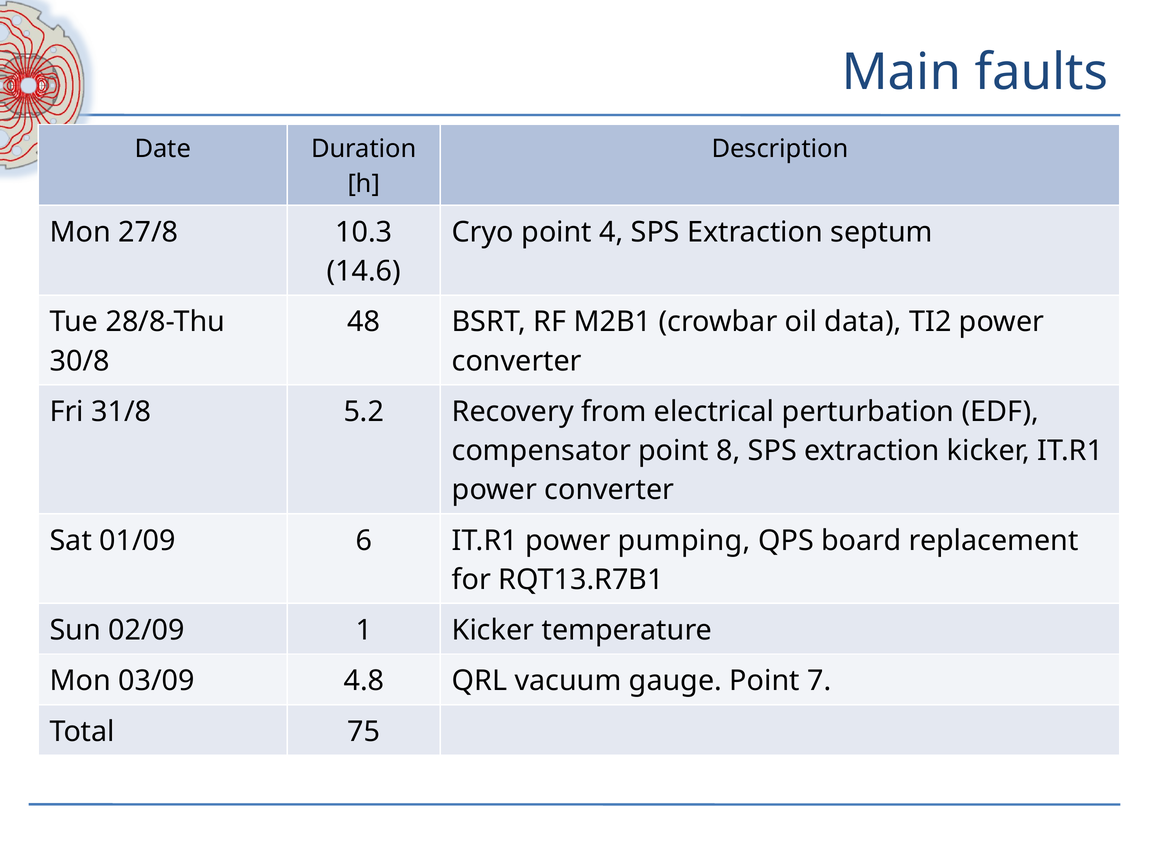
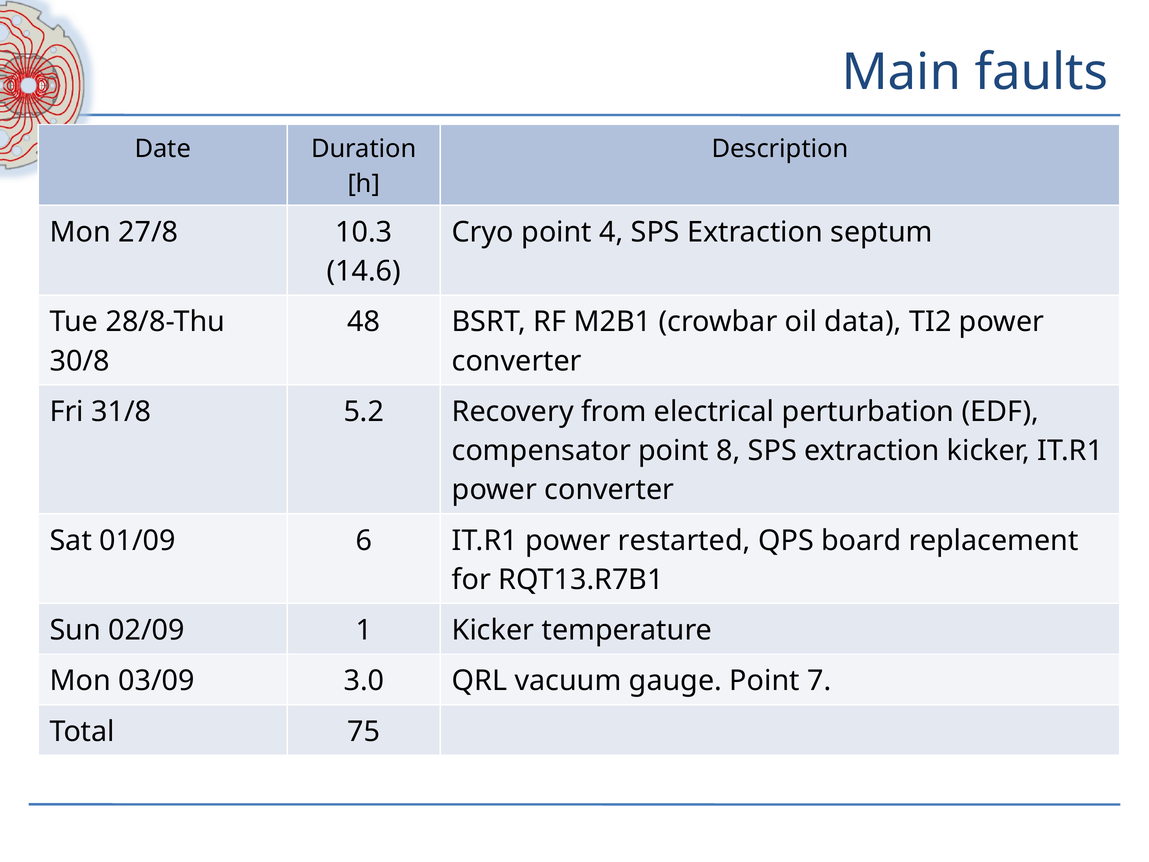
pumping: pumping -> restarted (684, 540)
4.8: 4.8 -> 3.0 (364, 681)
